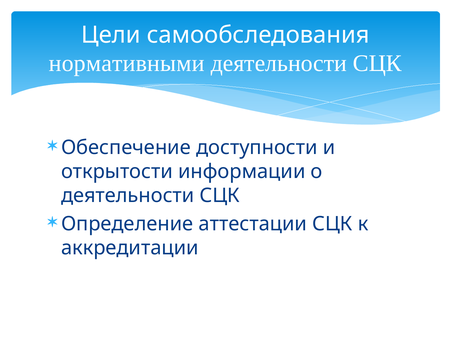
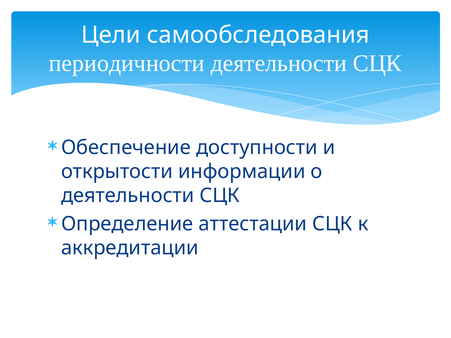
нормативными: нормативными -> периодичности (127, 64)
